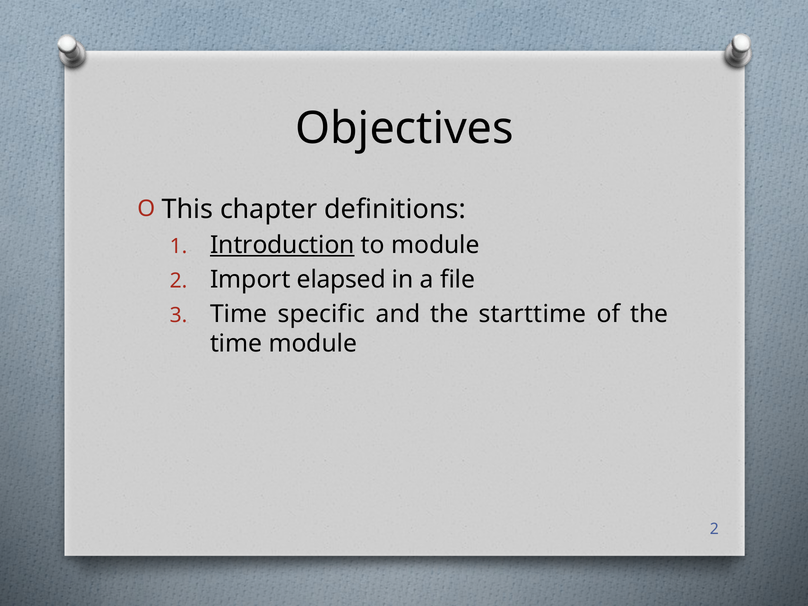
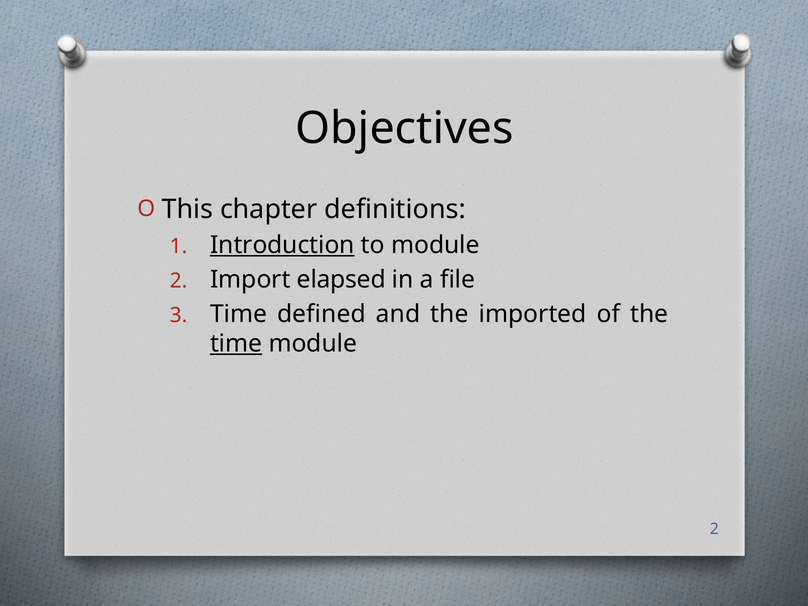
specific: specific -> defined (321, 314)
starttime: starttime -> imported (533, 314)
time underline: none -> present (236, 344)
